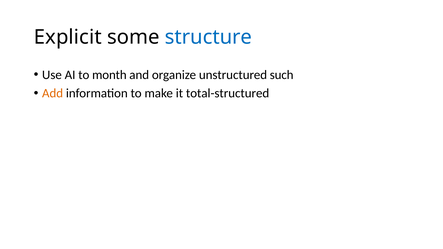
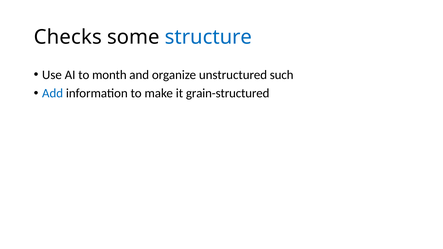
Explicit: Explicit -> Checks (68, 37)
Add colour: orange -> blue (53, 93)
total-structured: total-structured -> grain-structured (228, 93)
